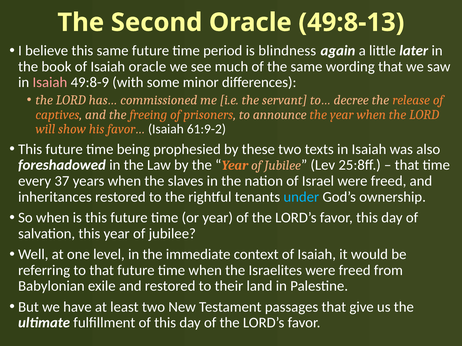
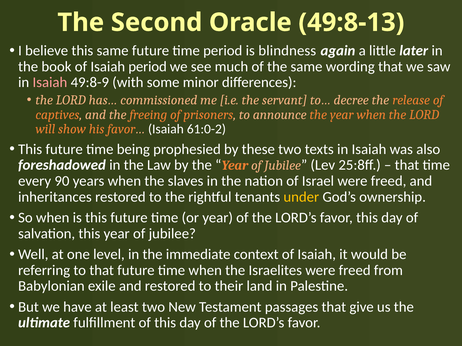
Isaiah oracle: oracle -> period (148, 67)
61:9-2: 61:9-2 -> 61:0-2 (206, 129)
37: 37 -> 90 (62, 181)
under colour: light blue -> yellow (301, 197)
